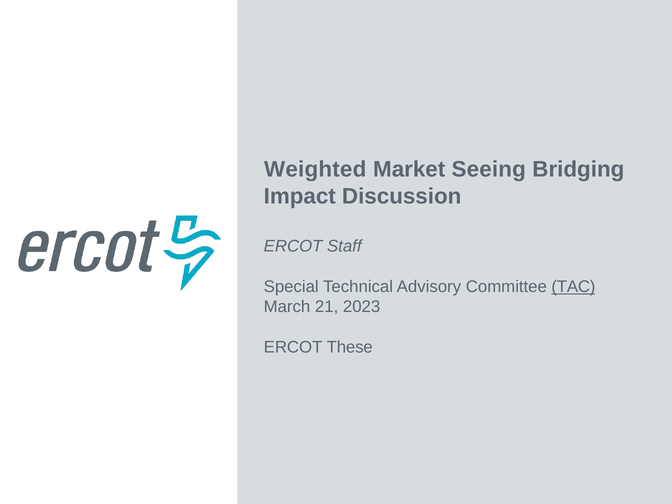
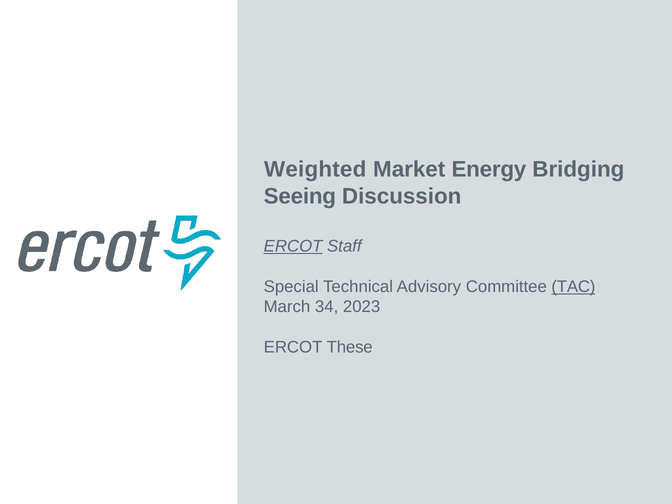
Seeing: Seeing -> Energy (489, 169)
Impact: Impact -> Seeing (300, 196)
ERCOT underline: none -> present (293, 246)
21: 21 -> 34 (327, 307)
